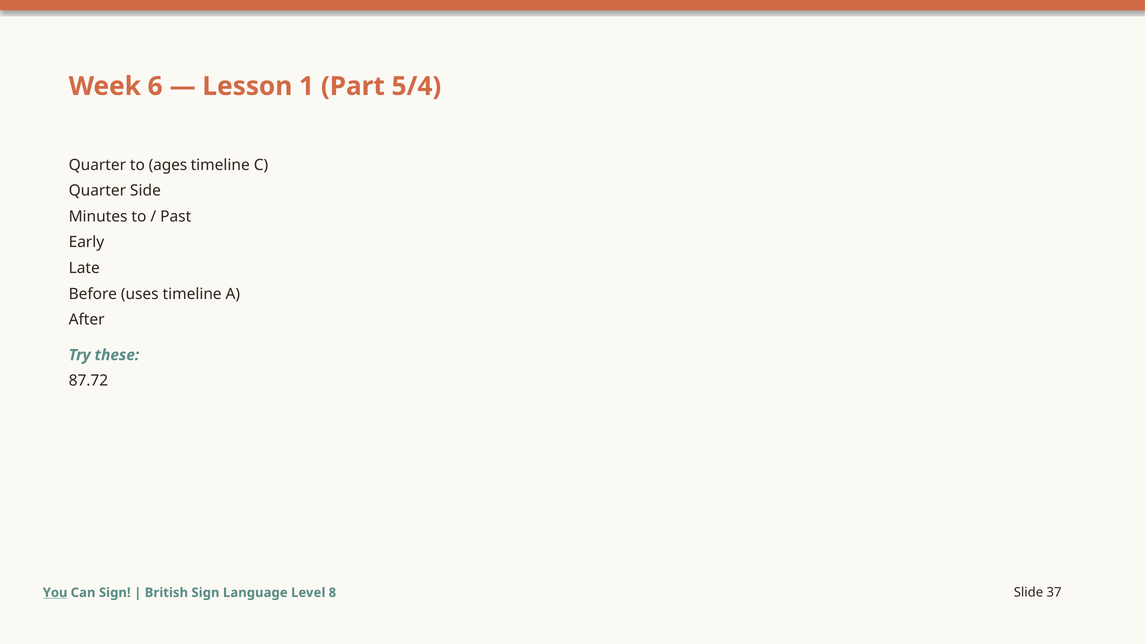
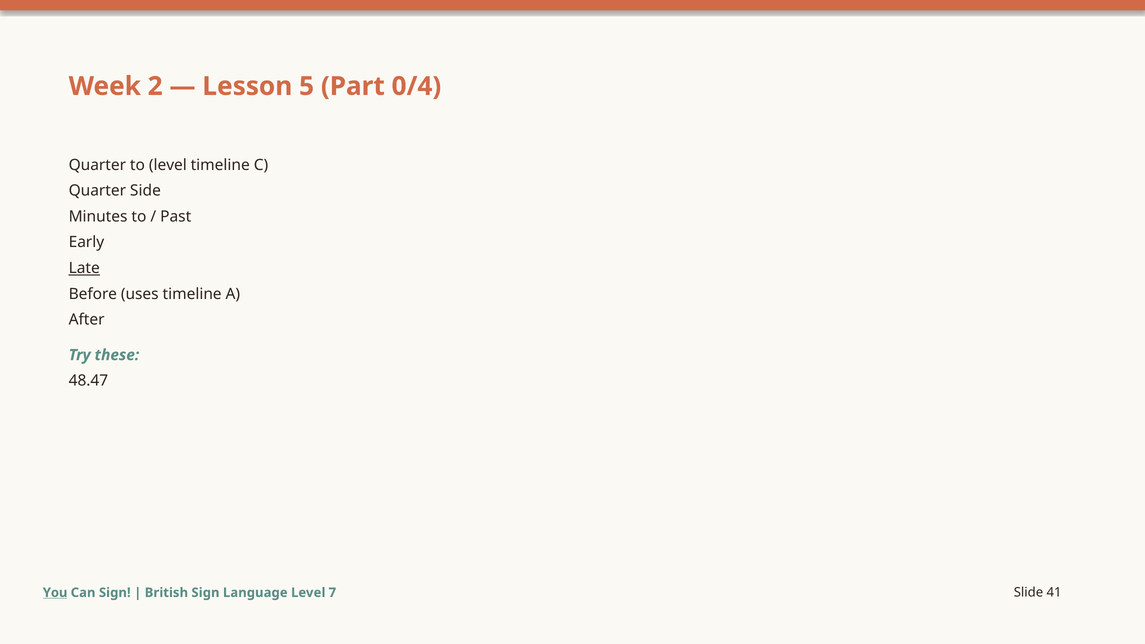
6: 6 -> 2 (155, 86)
1: 1 -> 5 (307, 86)
5/4: 5/4 -> 0/4 (416, 86)
to ages: ages -> level (168, 165)
Late underline: none -> present (84, 268)
87.72: 87.72 -> 48.47 (88, 381)
8: 8 -> 7 (332, 593)
37: 37 -> 41 (1054, 593)
